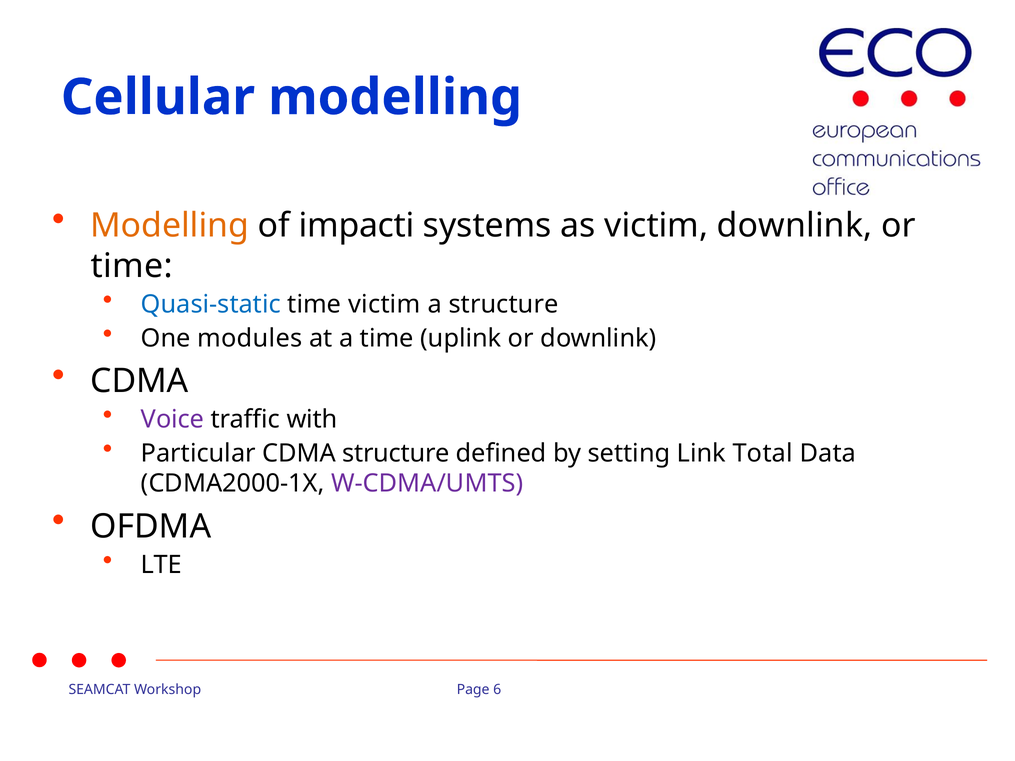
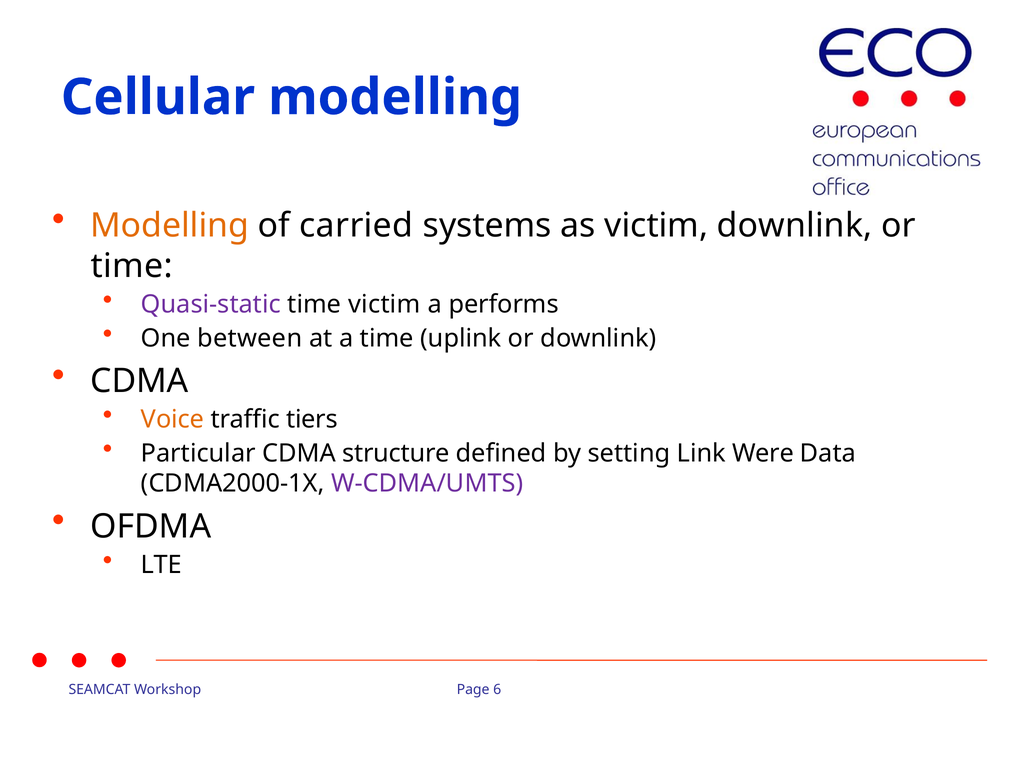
impacti: impacti -> carried (356, 226)
Quasi-static colour: blue -> purple (211, 304)
a structure: structure -> performs (504, 304)
modules: modules -> between (250, 338)
Voice colour: purple -> orange (173, 419)
with: with -> tiers (312, 419)
Total: Total -> Were (763, 453)
